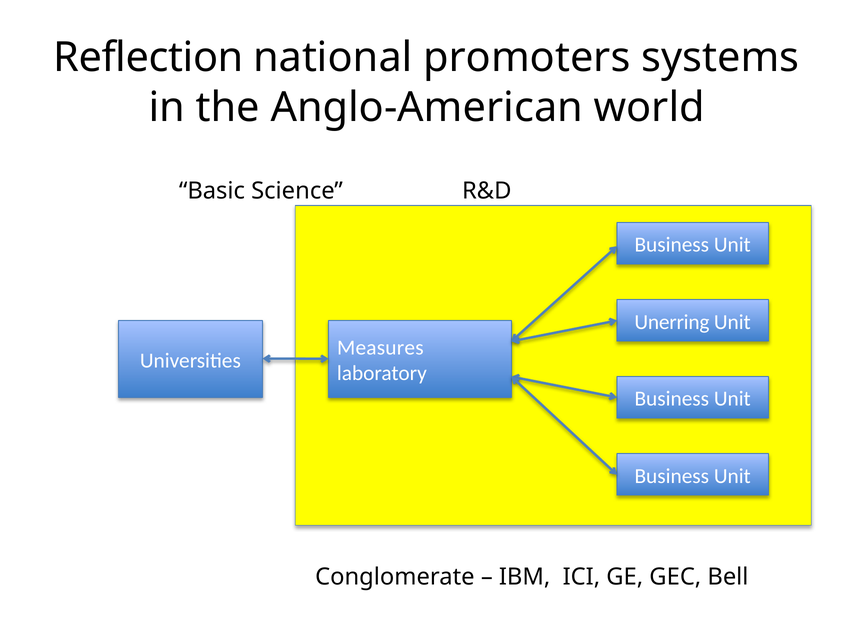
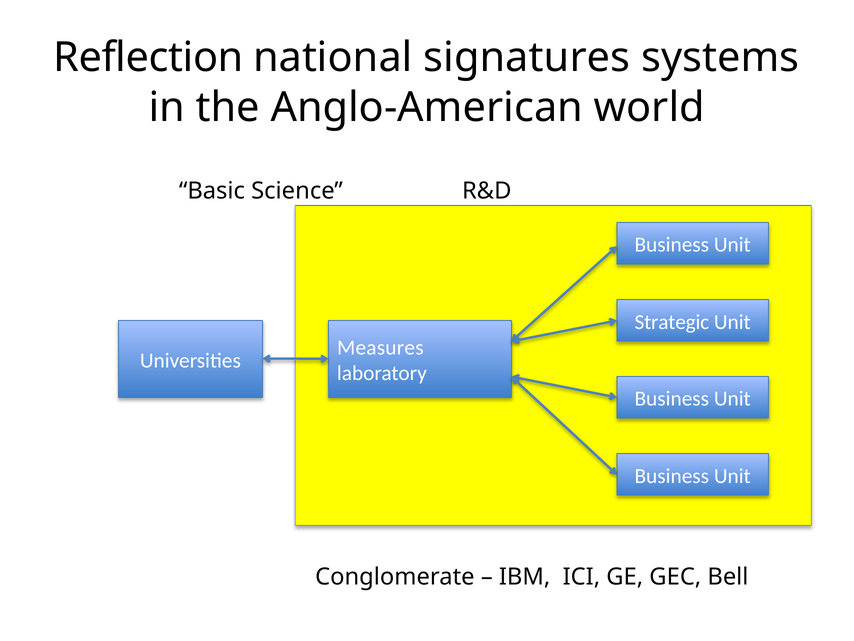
promoters: promoters -> signatures (527, 58)
Unerring: Unerring -> Strategic (672, 322)
